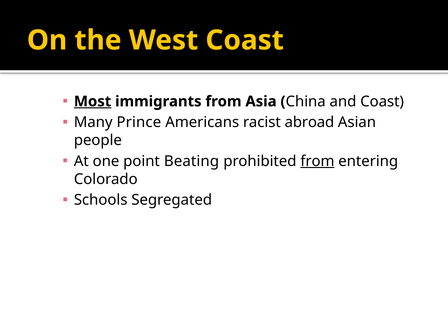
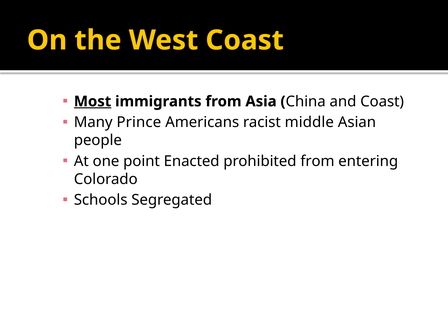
abroad: abroad -> middle (309, 122)
Beating: Beating -> Enacted (192, 161)
from underline: present -> none (317, 161)
